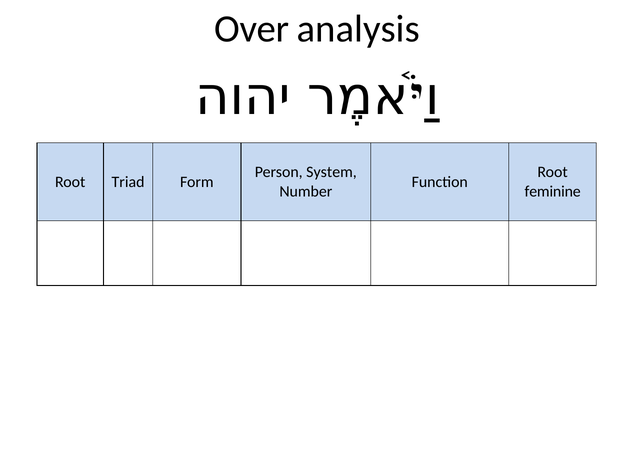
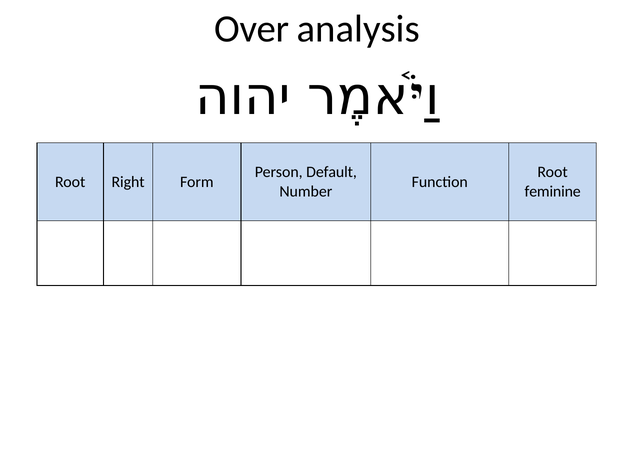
System: System -> Default (332, 172)
Triad: Triad -> Right (128, 182)
